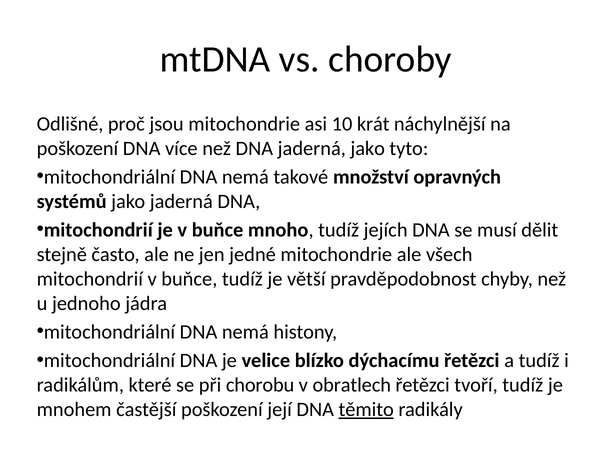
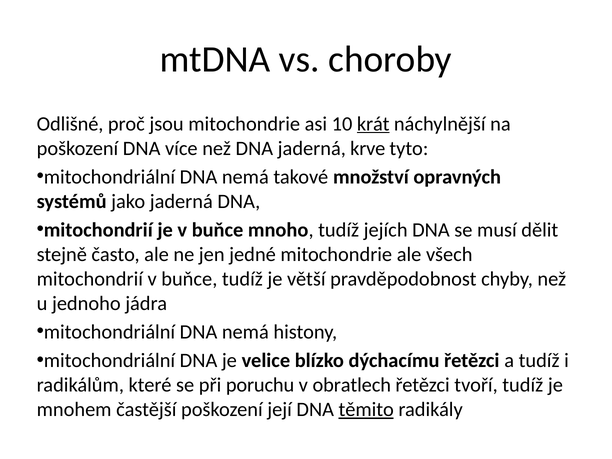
krát underline: none -> present (373, 124)
jaderná jako: jako -> krve (368, 148)
chorobu: chorobu -> poruchu (260, 385)
